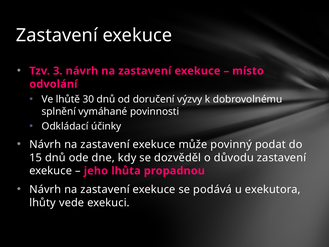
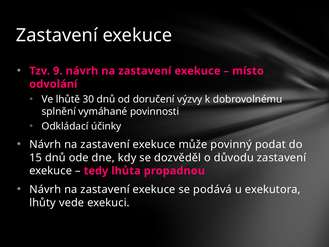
3: 3 -> 9 (58, 71)
jeho: jeho -> tedy (96, 171)
